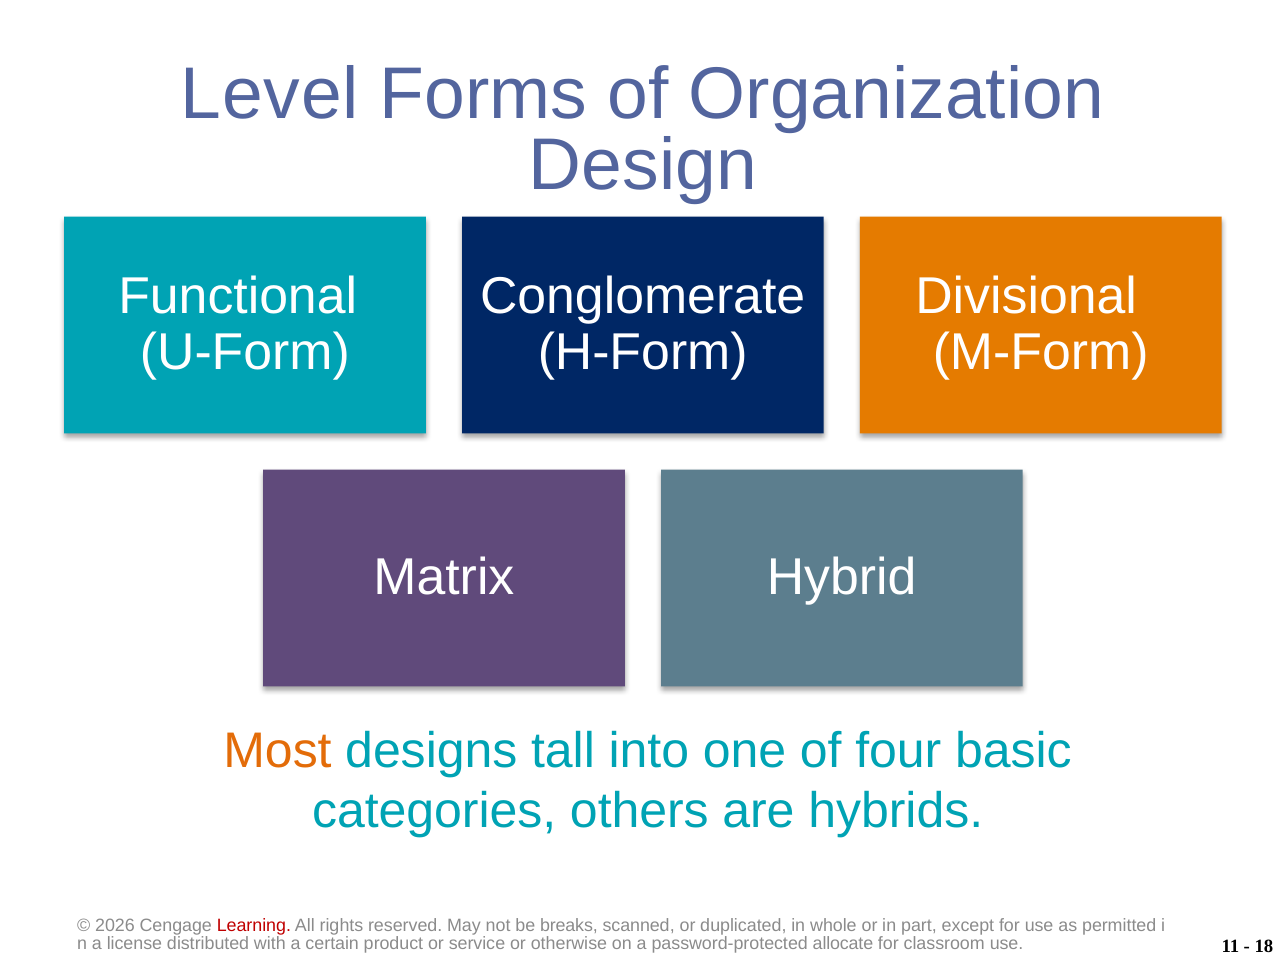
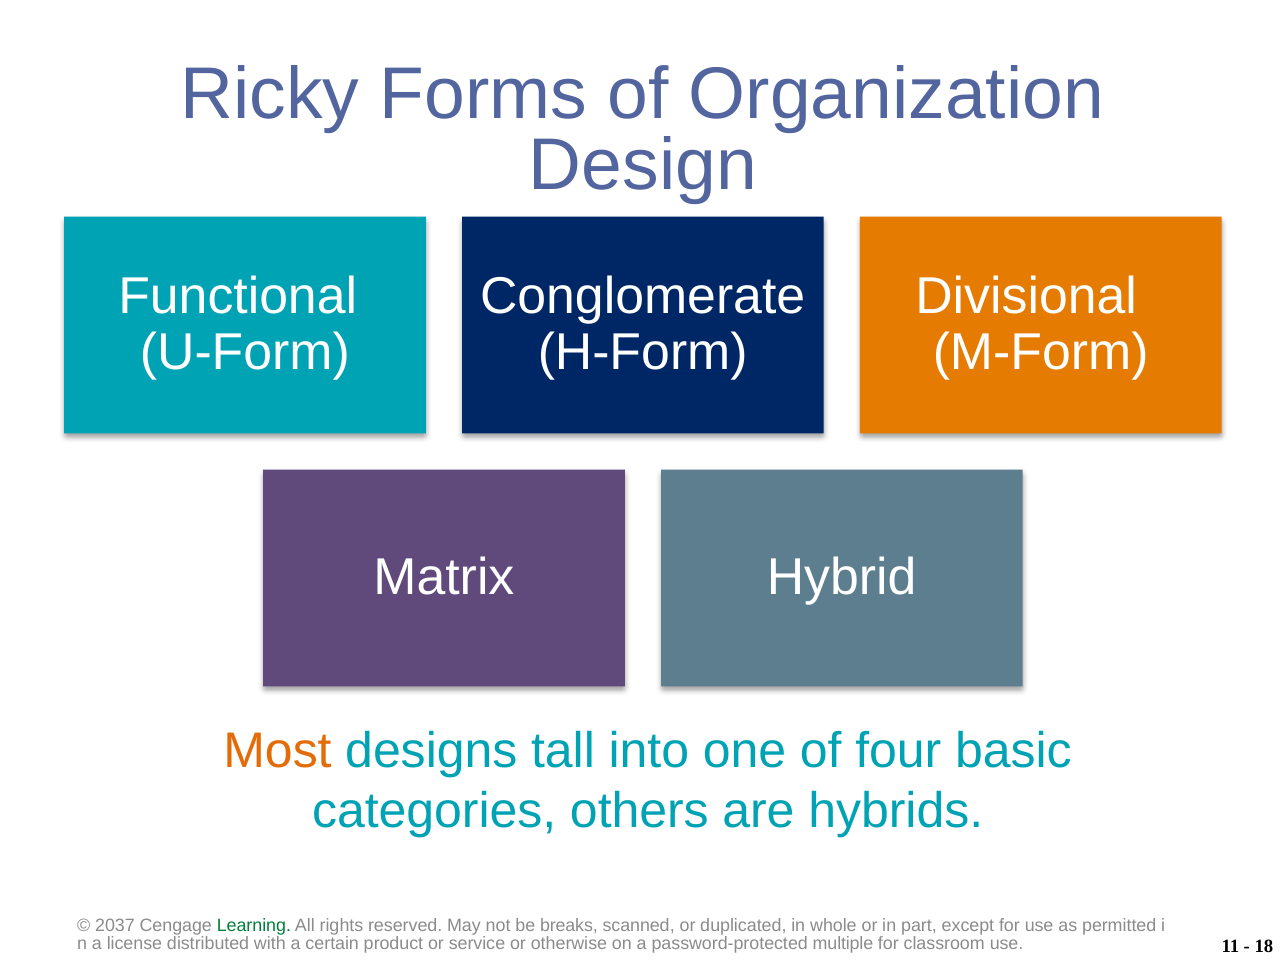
Level: Level -> Ricky (270, 95)
2026: 2026 -> 2037 (115, 926)
Learning colour: red -> green (254, 926)
allocate: allocate -> multiple (843, 944)
